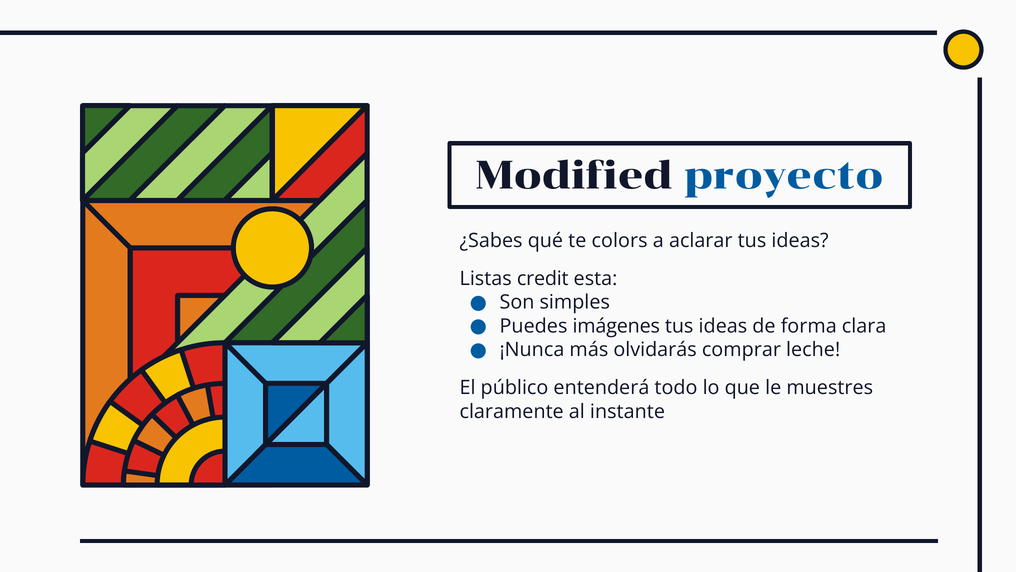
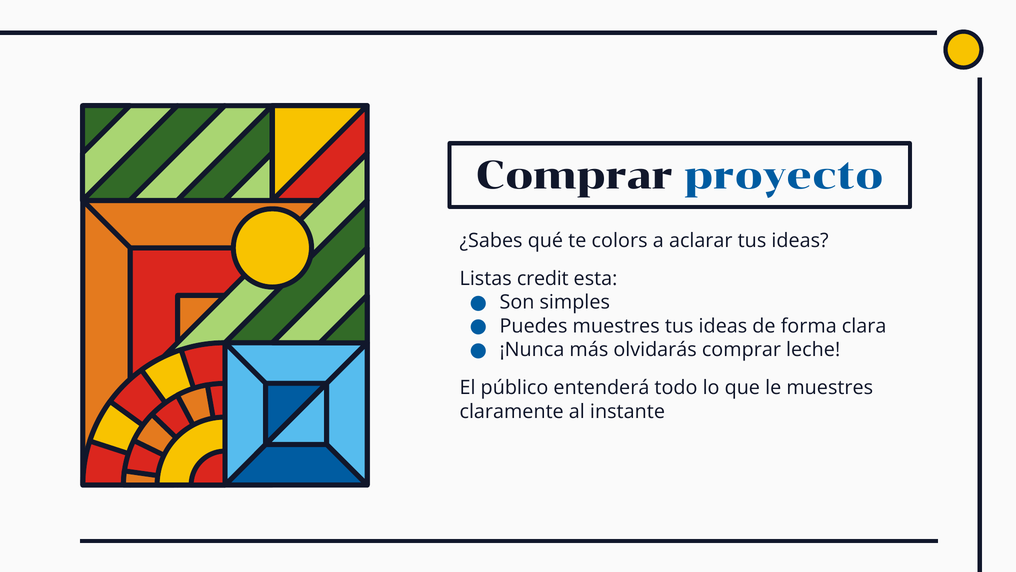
Modified: Modified -> Comprar (574, 176)
Puedes imágenes: imágenes -> muestres (616, 326)
